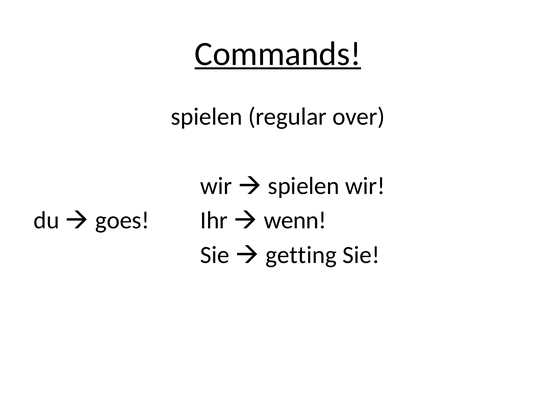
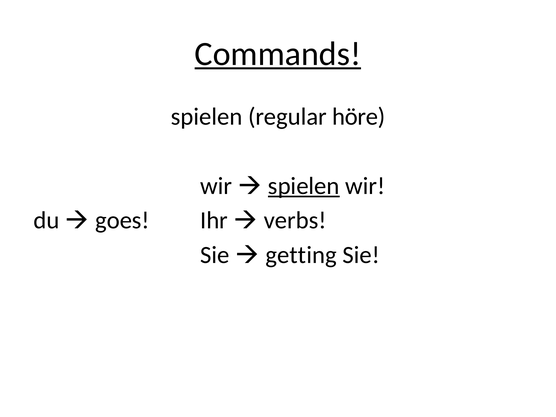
over: over -> höre (359, 117)
spielen underline: none -> present (304, 186)
wenn: wenn -> verbs (295, 220)
